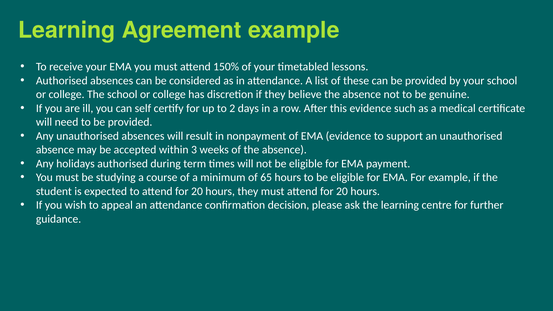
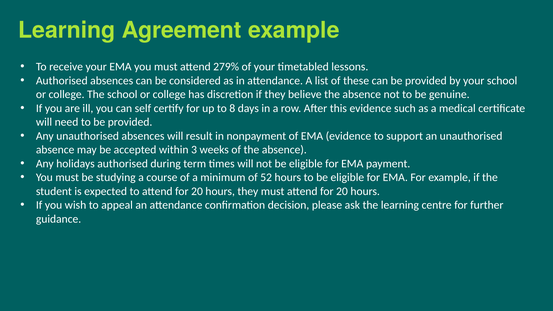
150%: 150% -> 279% (226, 67)
2: 2 -> 8 (232, 108)
65: 65 -> 52 (266, 177)
